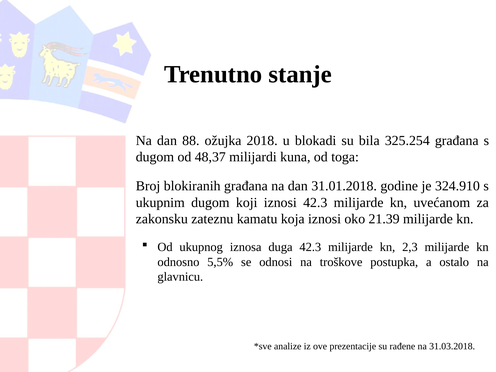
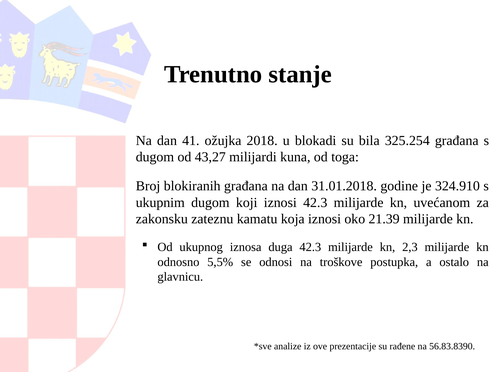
88: 88 -> 41 (191, 141)
48,37: 48,37 -> 43,27 (210, 157)
31.03.2018: 31.03.2018 -> 56.83.8390 (452, 346)
